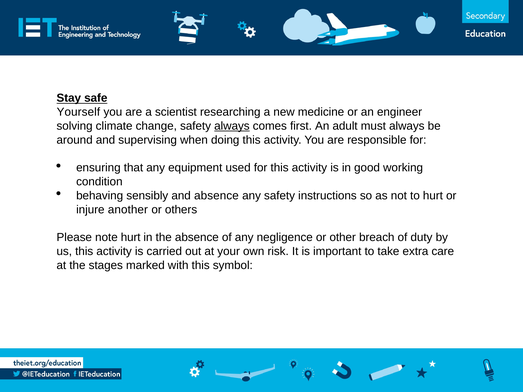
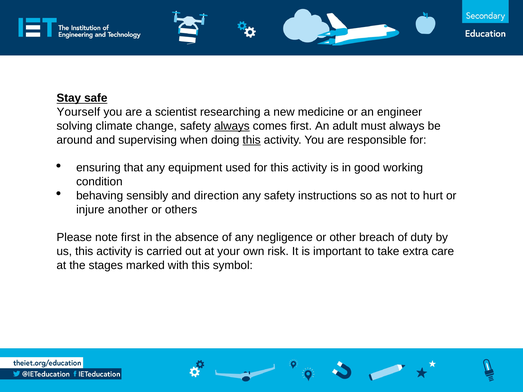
this underline: none -> present (252, 140)
and absence: absence -> direction (216, 196)
note hurt: hurt -> first (131, 238)
